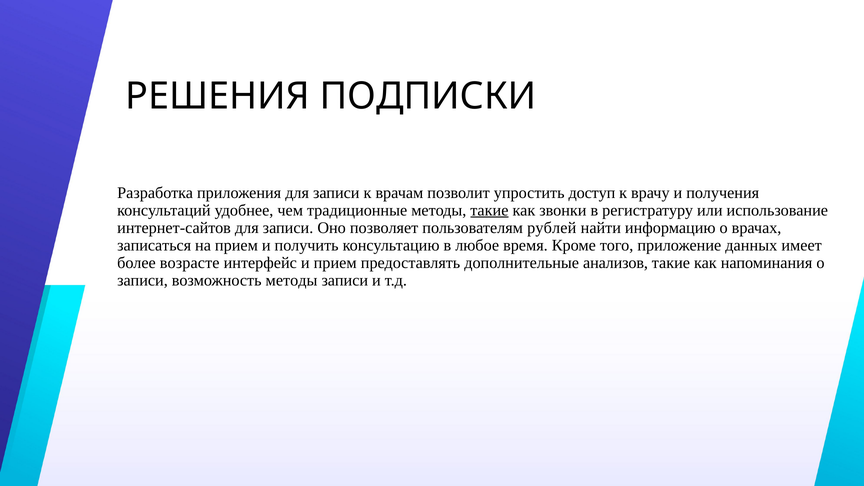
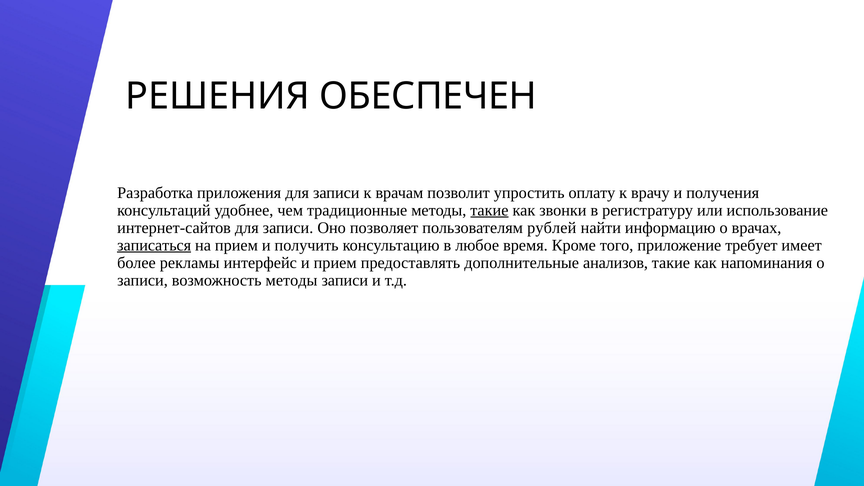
ПОДПИСКИ: ПОДПИСКИ -> ОБЕСПЕЧЕН (428, 96)
доступ: доступ -> оплату (592, 193)
записаться underline: none -> present (154, 245)
данных: данных -> требует (751, 245)
возрасте: возрасте -> рекламы (190, 263)
